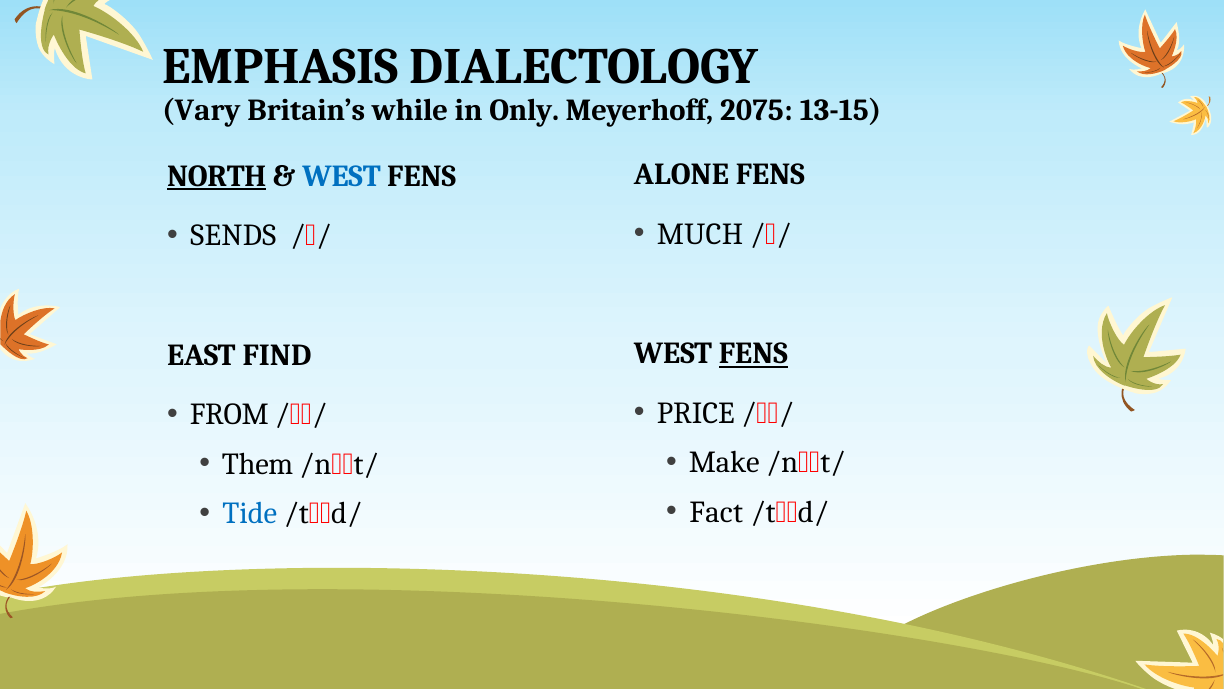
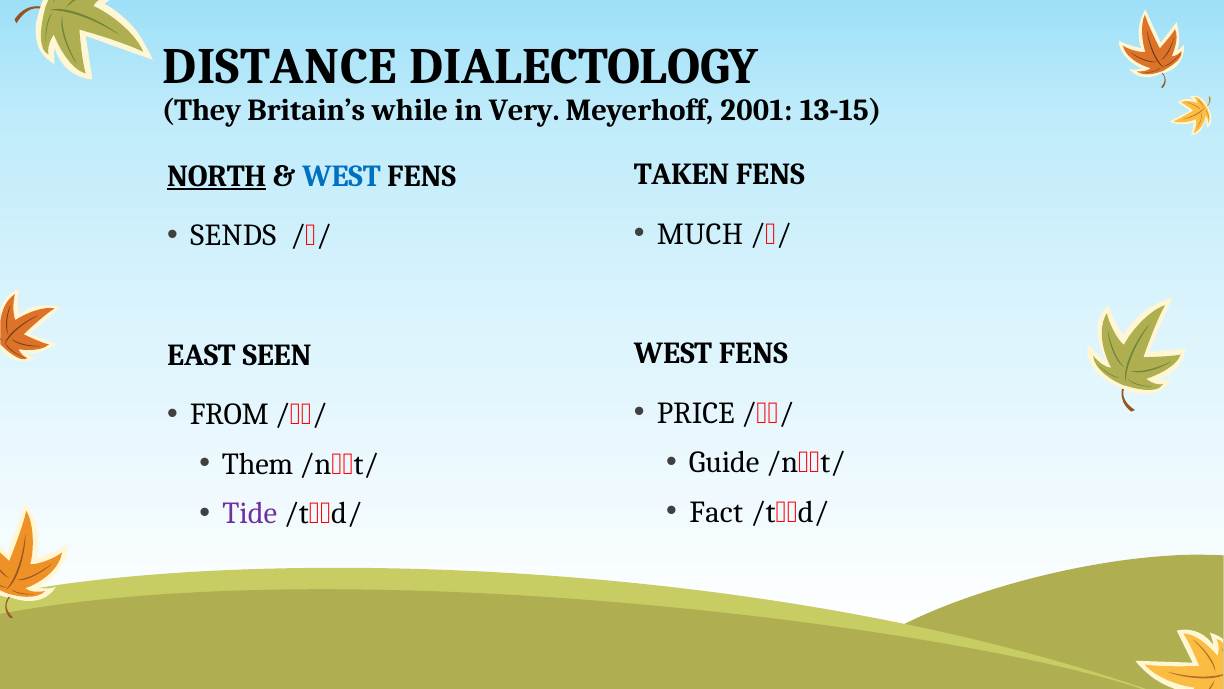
EMPHASIS: EMPHASIS -> DISTANCE (280, 66)
Vary: Vary -> They (202, 110)
Only: Only -> Very (524, 110)
2075: 2075 -> 2001 (756, 110)
ALONE: ALONE -> TAKEN (682, 174)
FENS underline: present -> none (753, 353)
FIND: FIND -> SEEN (277, 355)
Make: Make -> Guide (724, 462)
Tide colour: blue -> purple (250, 513)
